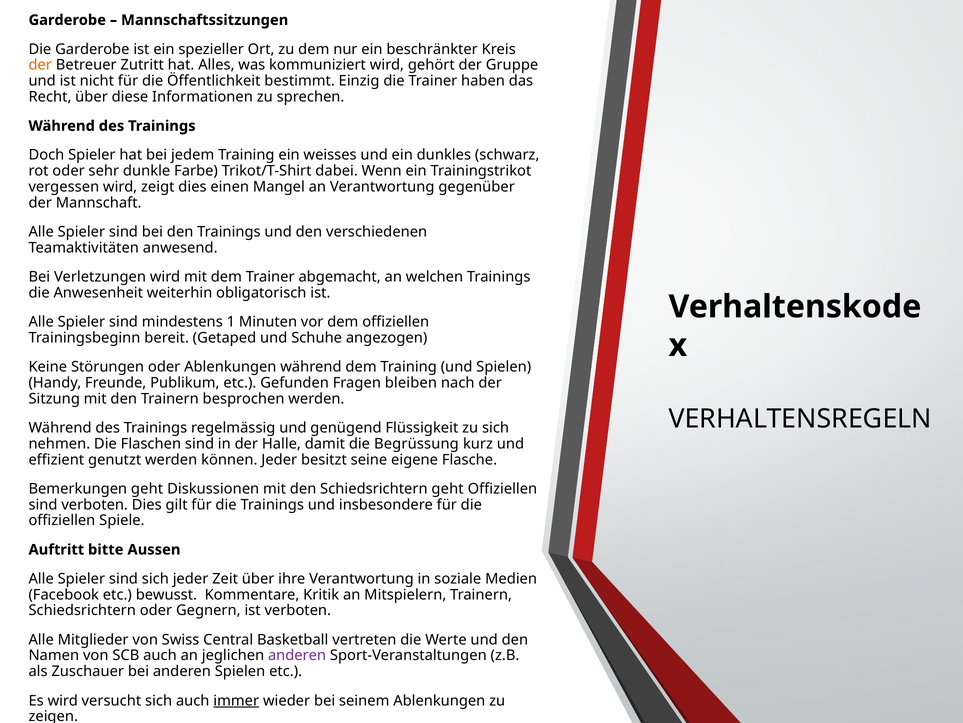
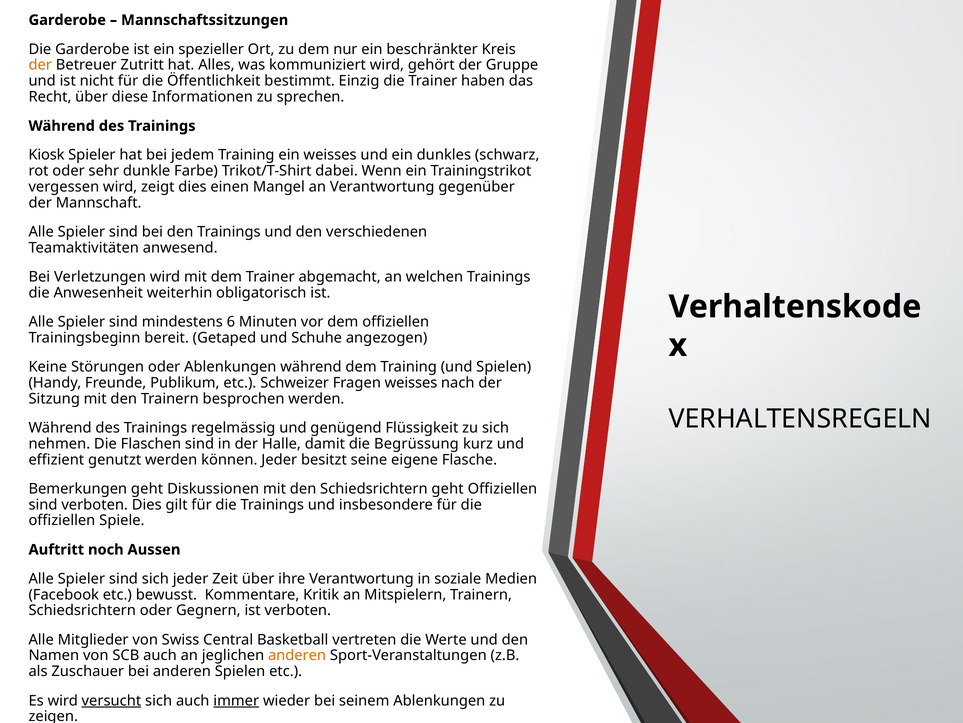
Doch: Doch -> Kiosk (46, 155)
1: 1 -> 6 (231, 322)
Gefunden: Gefunden -> Schweizer (295, 382)
Fragen bleiben: bleiben -> weisses (411, 382)
bitte: bitte -> noch (106, 549)
anderen colour: purple -> orange (297, 655)
versucht underline: none -> present (111, 700)
